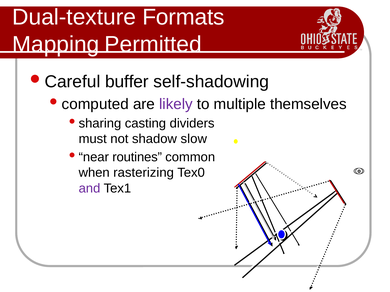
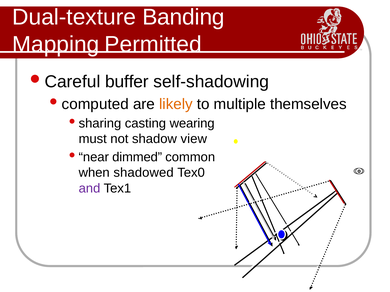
Formats: Formats -> Banding (183, 17)
likely colour: purple -> orange (176, 104)
dividers: dividers -> wearing (192, 124)
slow: slow -> view (194, 139)
routines: routines -> dimmed (137, 157)
rasterizing: rasterizing -> shadowed (144, 173)
